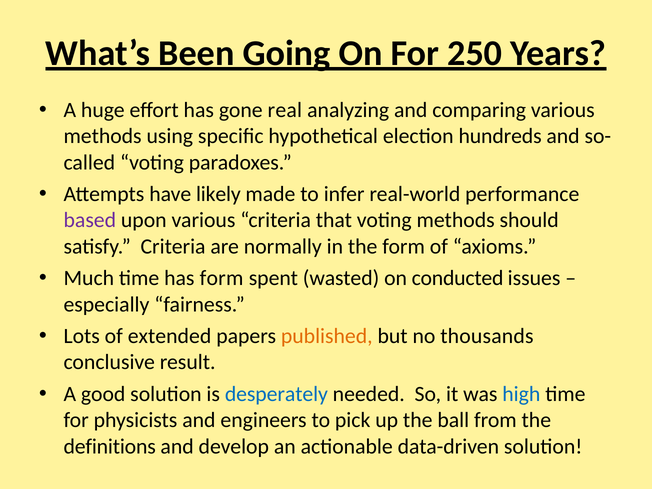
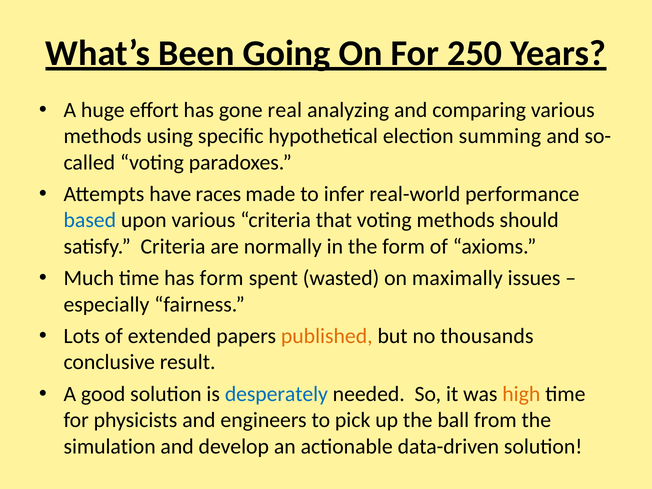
hundreds: hundreds -> summing (500, 136)
likely: likely -> races (218, 194)
based colour: purple -> blue (90, 220)
conducted: conducted -> maximally (457, 278)
high colour: blue -> orange (521, 394)
definitions: definitions -> simulation (110, 446)
